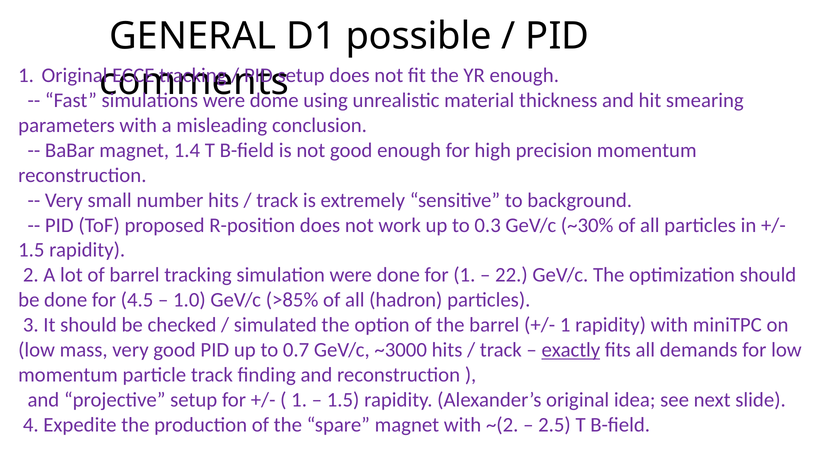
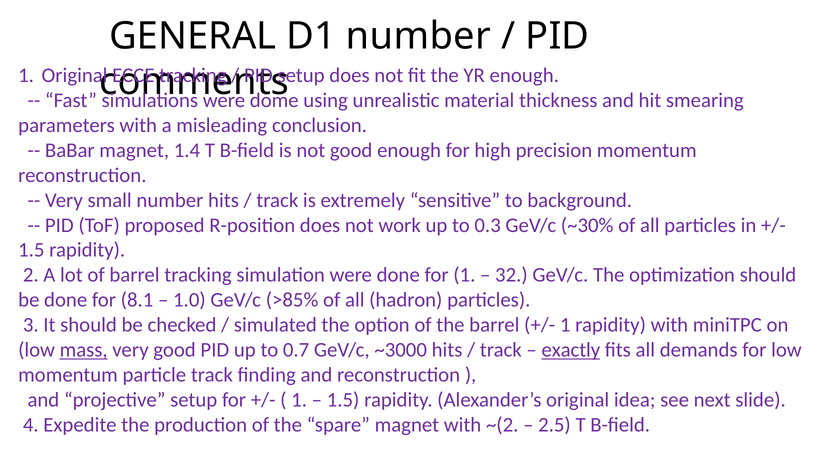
D1 possible: possible -> number (418, 36)
22: 22 -> 32 (511, 275)
4.5: 4.5 -> 8.1 (137, 300)
mass underline: none -> present (84, 350)
